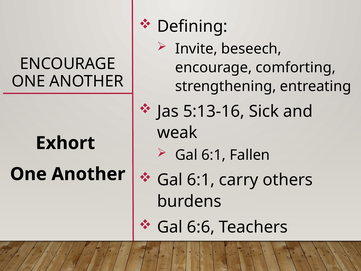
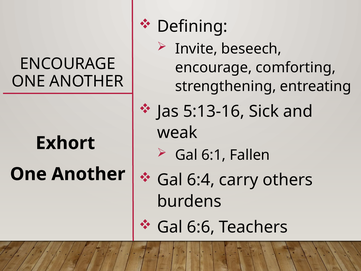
6:1: 6:1 -> 6:4 (201, 180)
